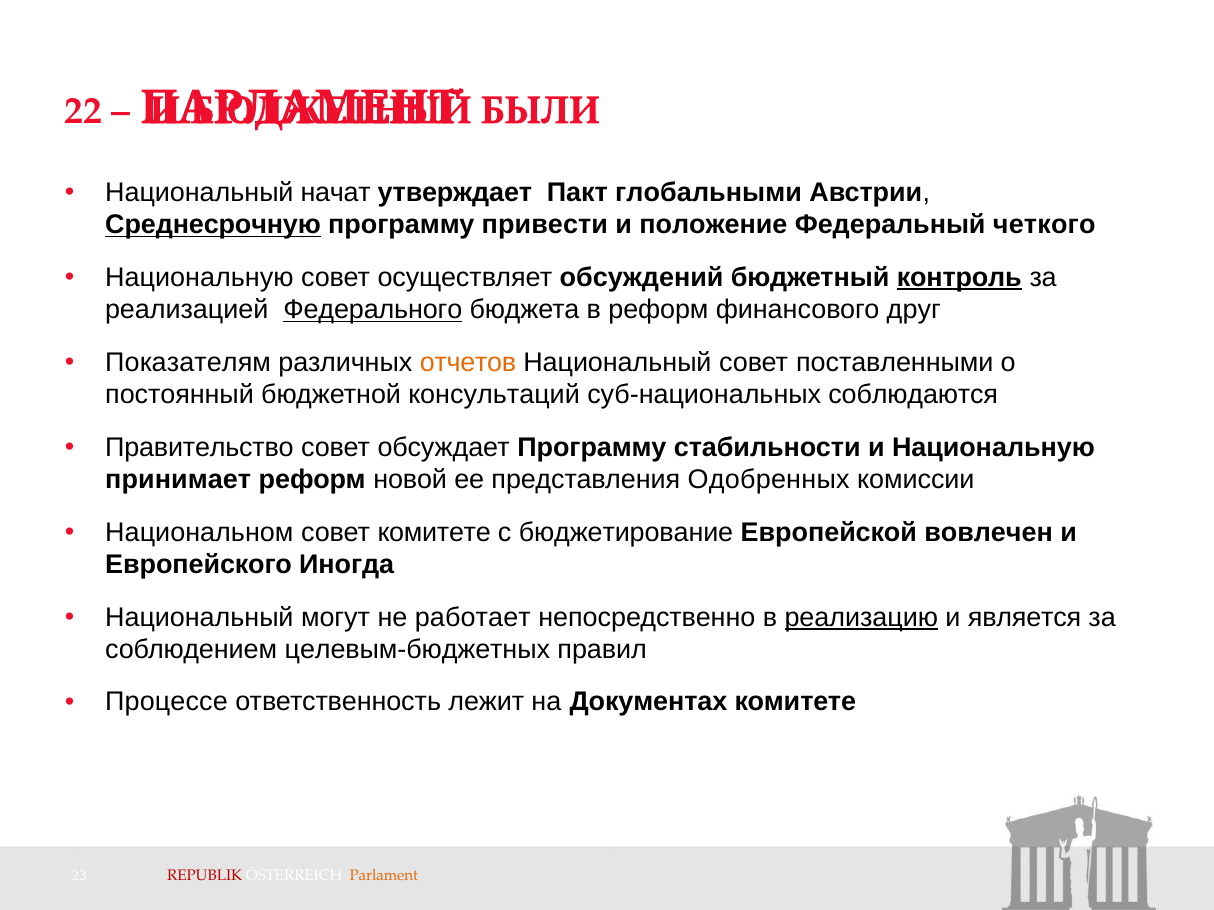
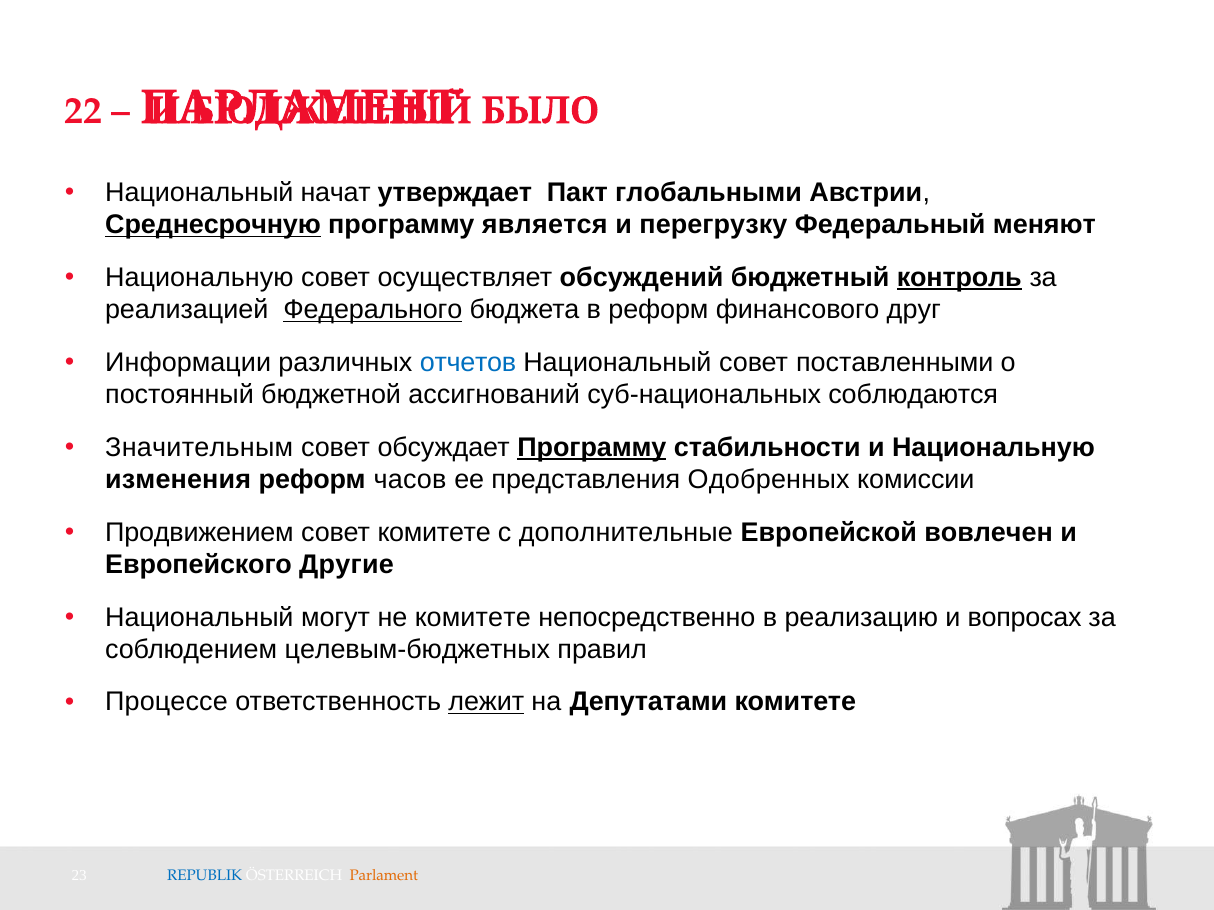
БЫЛИ: БЫЛИ -> БЫЛО (540, 111)
привести: привести -> является (545, 225)
положение: положение -> перегрузку (713, 225)
четкого: четкого -> меняют (1044, 225)
Показателям: Показателям -> Информации (188, 363)
отчетов colour: orange -> blue (468, 363)
консультаций: консультаций -> ассигнований (494, 395)
Правительство: Правительство -> Значительным (199, 448)
Программу underline: none -> present (592, 448)
принимает: принимает -> изменения (178, 480)
новой: новой -> часов (410, 480)
Национальном: Национальном -> Продвижением (199, 533)
бюджетирование: бюджетирование -> дополнительные (626, 533)
Иногда: Иногда -> Другие (347, 565)
не работает: работает -> комитете (473, 618)
реализацию underline: present -> none (861, 618)
является: является -> вопросах (1025, 618)
лежит underline: none -> present (486, 702)
Документах: Документах -> Депутатами (648, 702)
REPUBLIK colour: red -> blue (205, 876)
